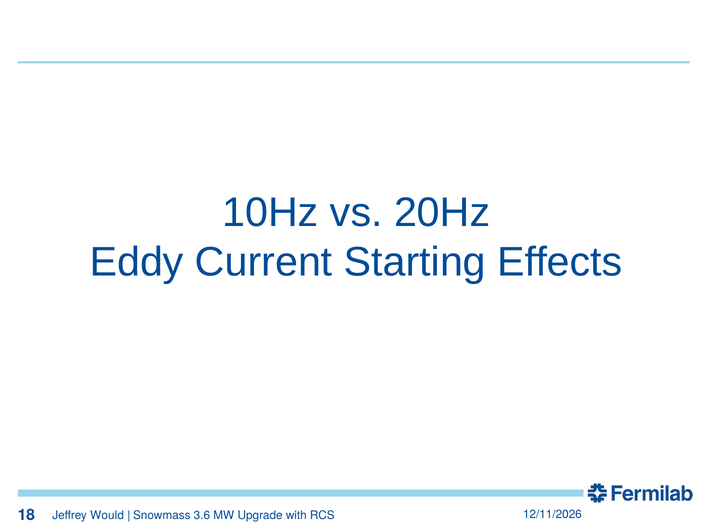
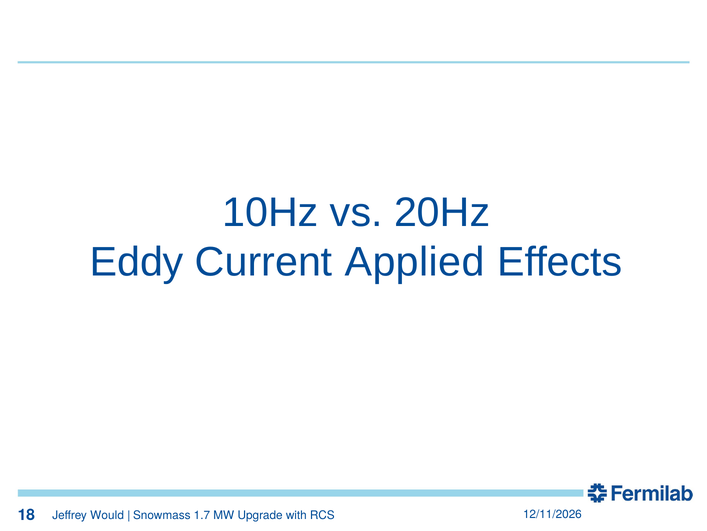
Starting: Starting -> Applied (415, 262)
3.6: 3.6 -> 1.7 (202, 515)
